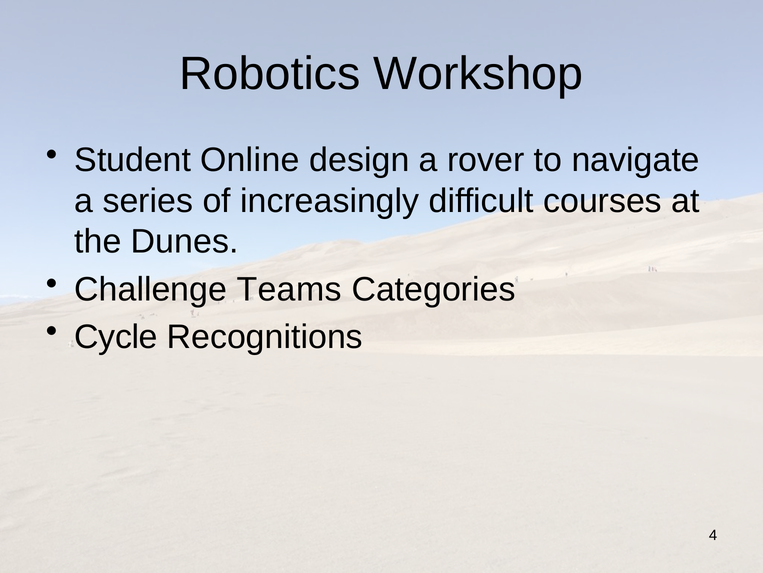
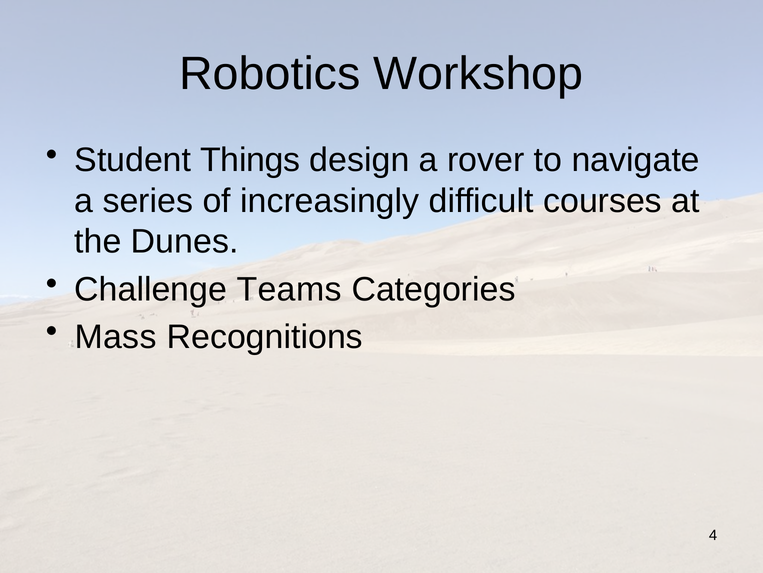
Online: Online -> Things (250, 160)
Cycle: Cycle -> Mass (116, 336)
